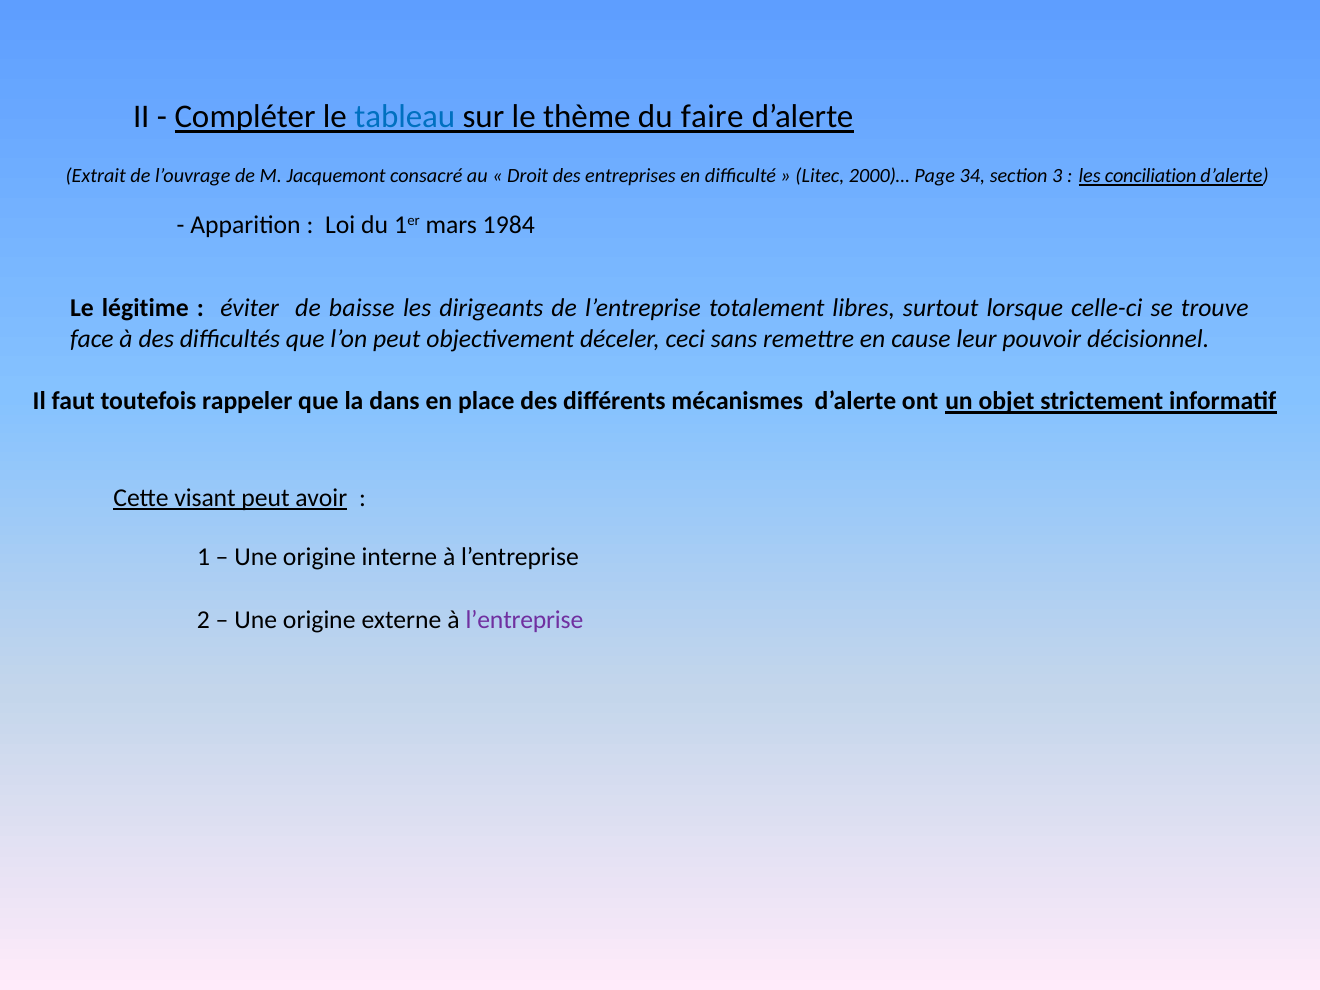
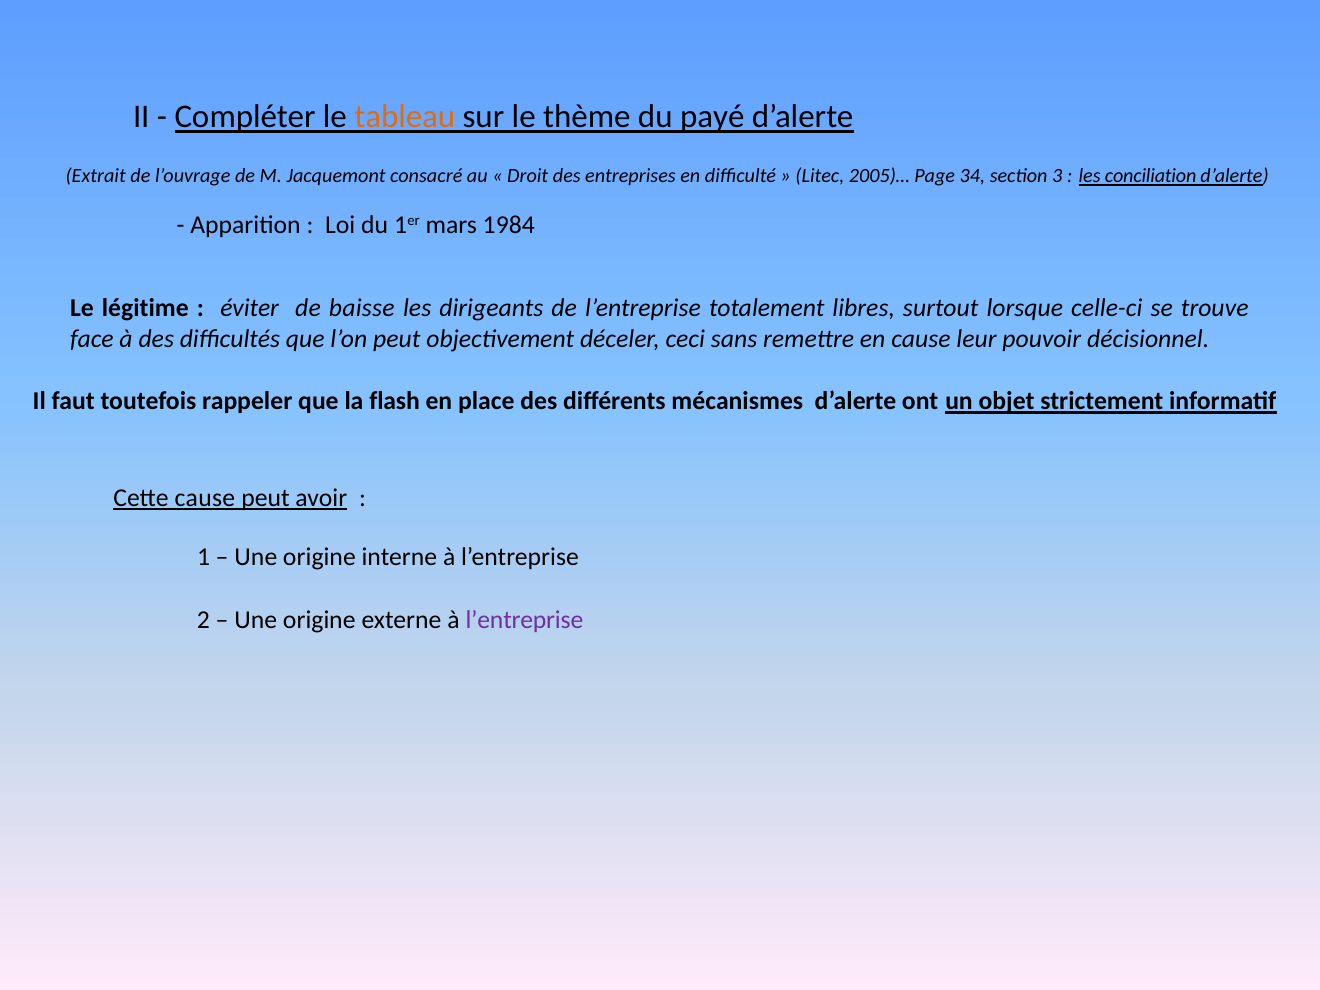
tableau colour: blue -> orange (405, 117)
faire: faire -> payé (712, 117)
2000)…: 2000)… -> 2005)… (879, 176)
dans: dans -> flash (395, 402)
Cette visant: visant -> cause (205, 498)
